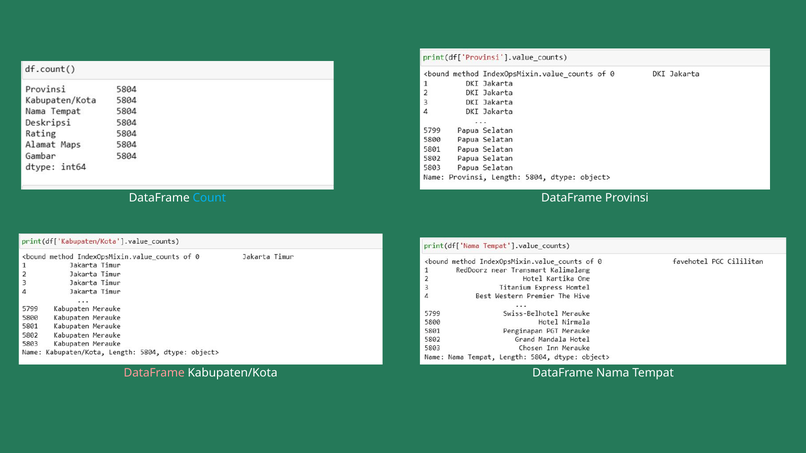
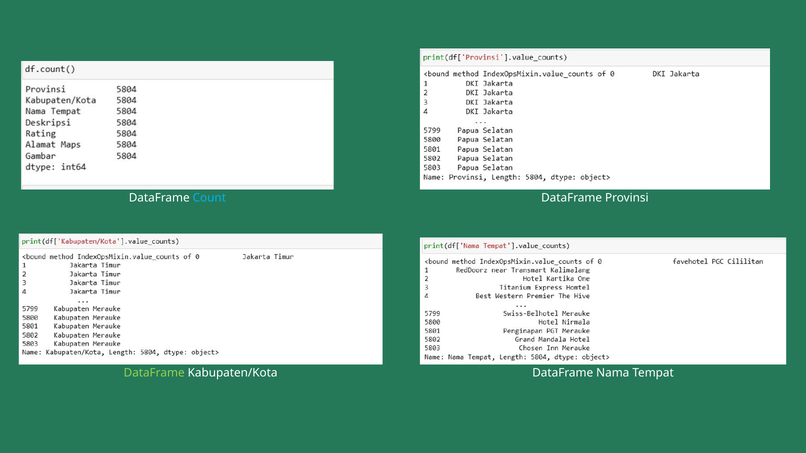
DataFrame colour: pink -> light green (154, 373)
